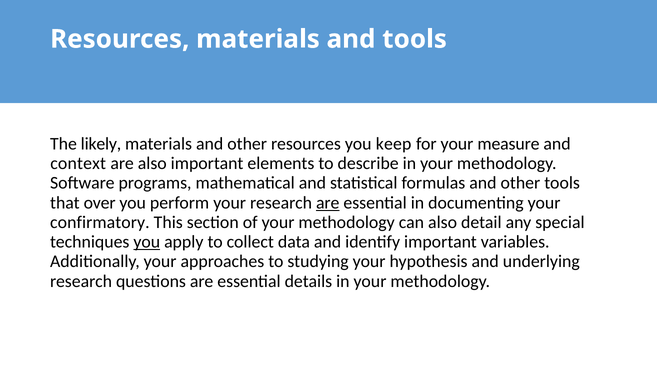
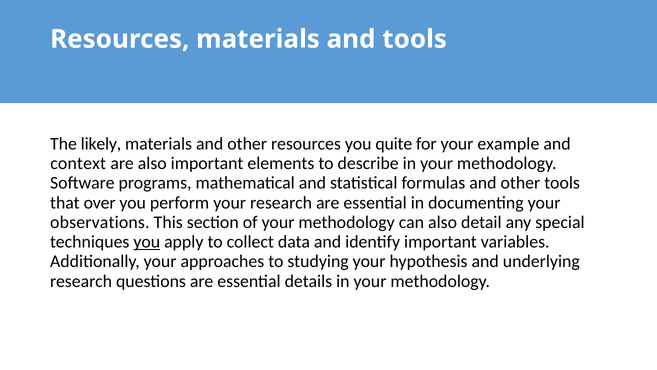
keep: keep -> quite (394, 144)
measure: measure -> example (508, 144)
are underline: present -> none (328, 202)
confirmatory: confirmatory -> observations (100, 222)
